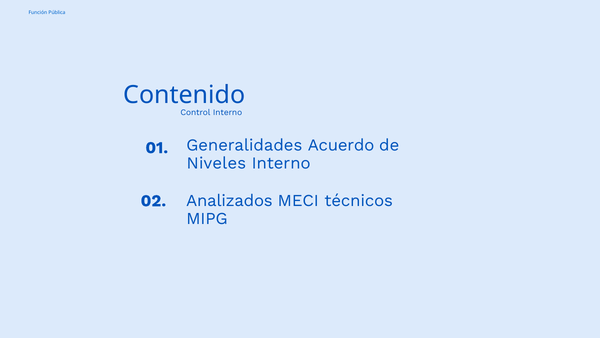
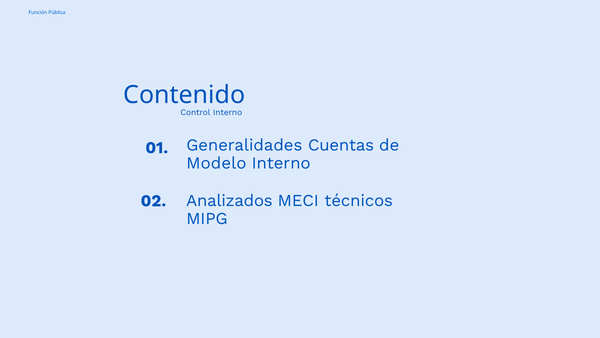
Acuerdo: Acuerdo -> Cuentas (341, 145)
Niveles: Niveles -> Modelo (216, 163)
